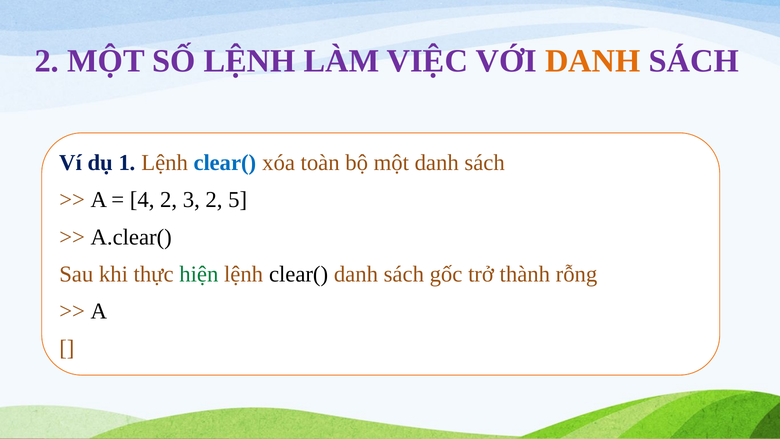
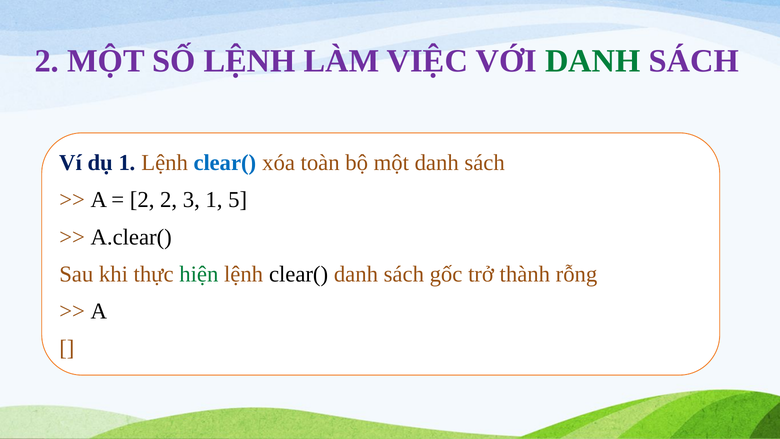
DANH colour: orange -> green (593, 61)
4: 4 -> 2 (142, 200)
3 2: 2 -> 1 (214, 200)
